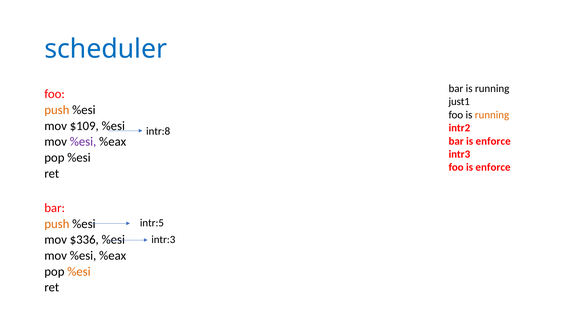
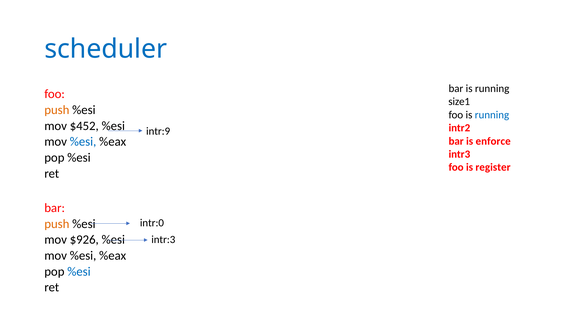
just1: just1 -> size1 (459, 102)
running colour: orange -> blue (492, 115)
$109: $109 -> $452 (84, 126)
intr:8: intr:8 -> intr:9 (158, 131)
%esi colour: purple -> blue (83, 141)
foo is enforce: enforce -> register (493, 167)
intr:5: intr:5 -> intr:0 (152, 223)
$336: $336 -> $926 (84, 239)
%esi colour: orange -> blue (79, 271)
